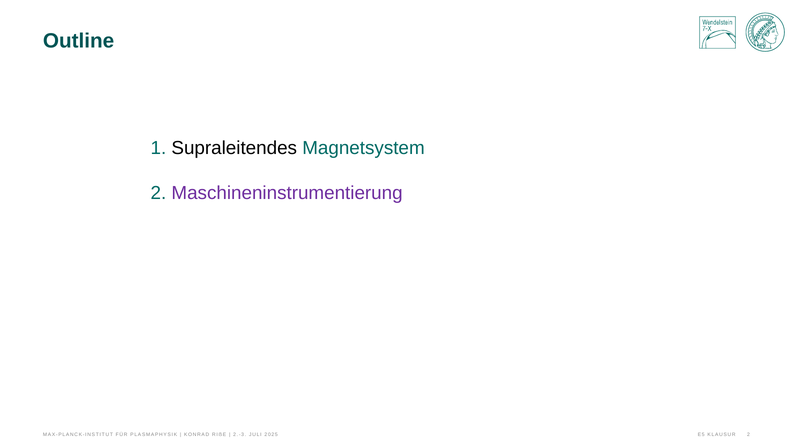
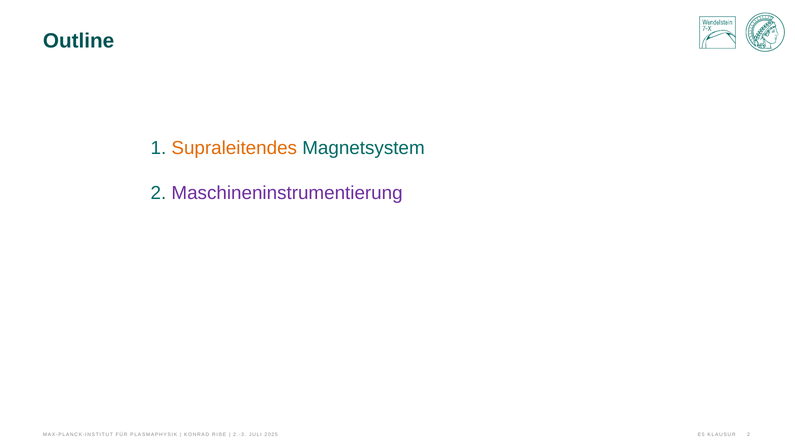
Supraleitendes colour: black -> orange (234, 148)
